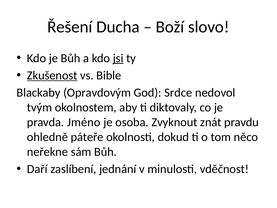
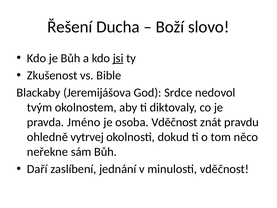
Zkušenost underline: present -> none (52, 75)
Opravdovým: Opravdovým -> Jeremijášova (97, 93)
osoba Zvyknout: Zvyknout -> Vděčnost (174, 122)
páteře: páteře -> vytrvej (87, 137)
